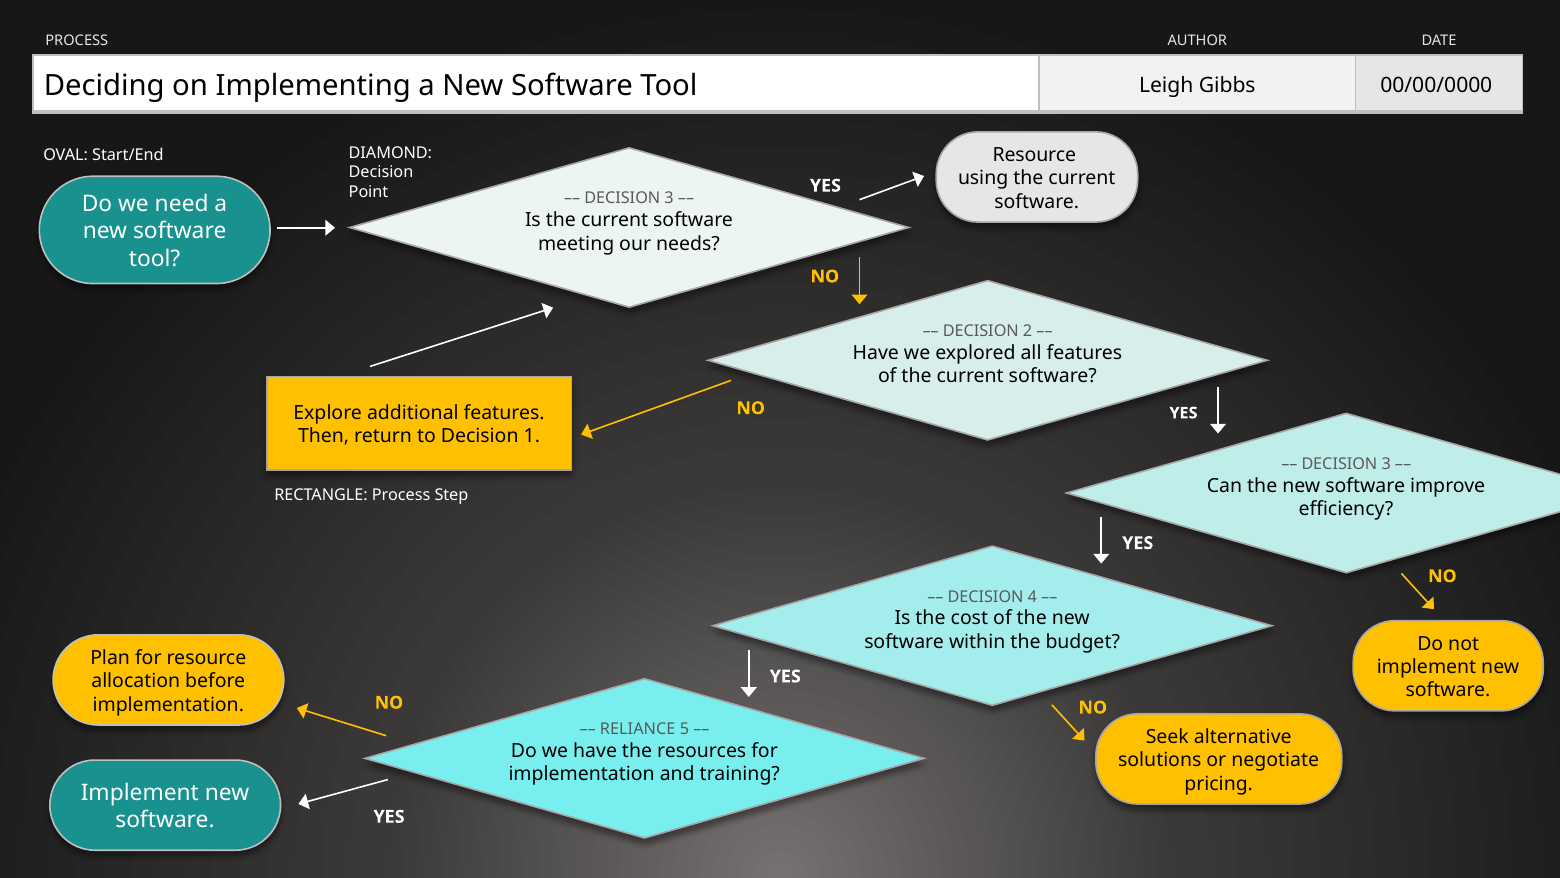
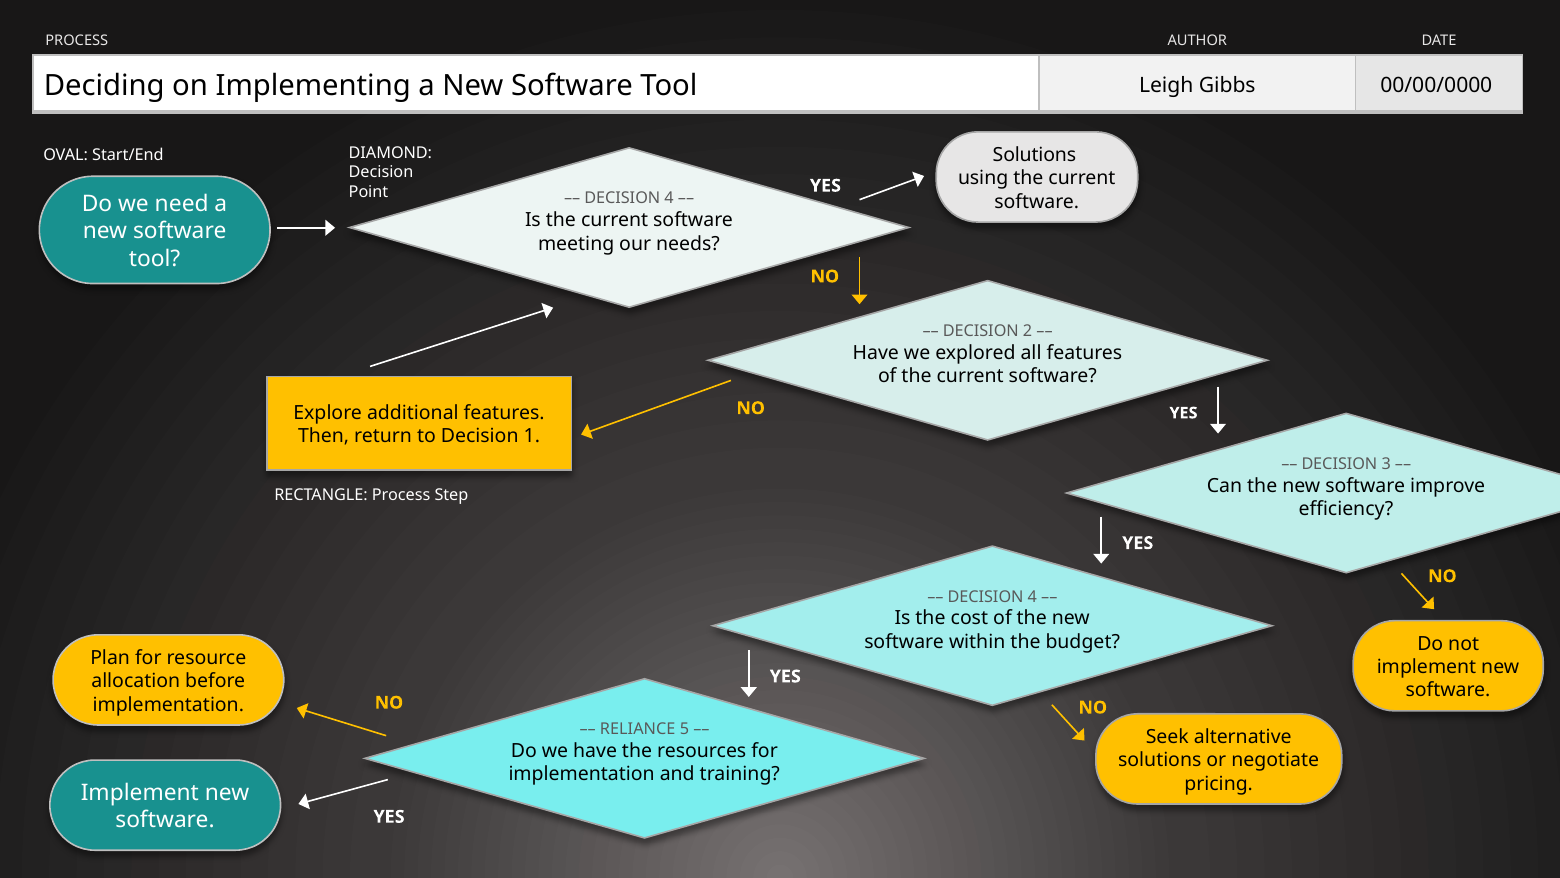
Start/End Resource: Resource -> Solutions (1034, 155)
3: 3 -> 4 (669, 198)
